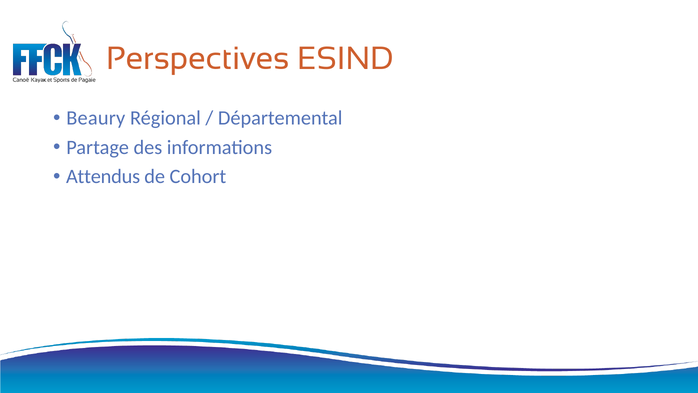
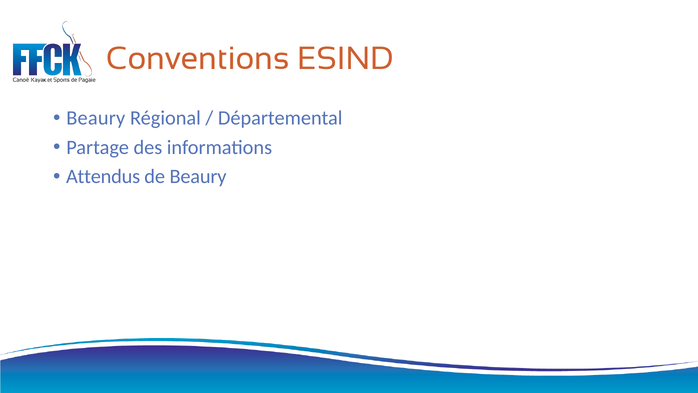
Perspectives: Perspectives -> Conventions (198, 59)
de Cohort: Cohort -> Beaury (198, 177)
